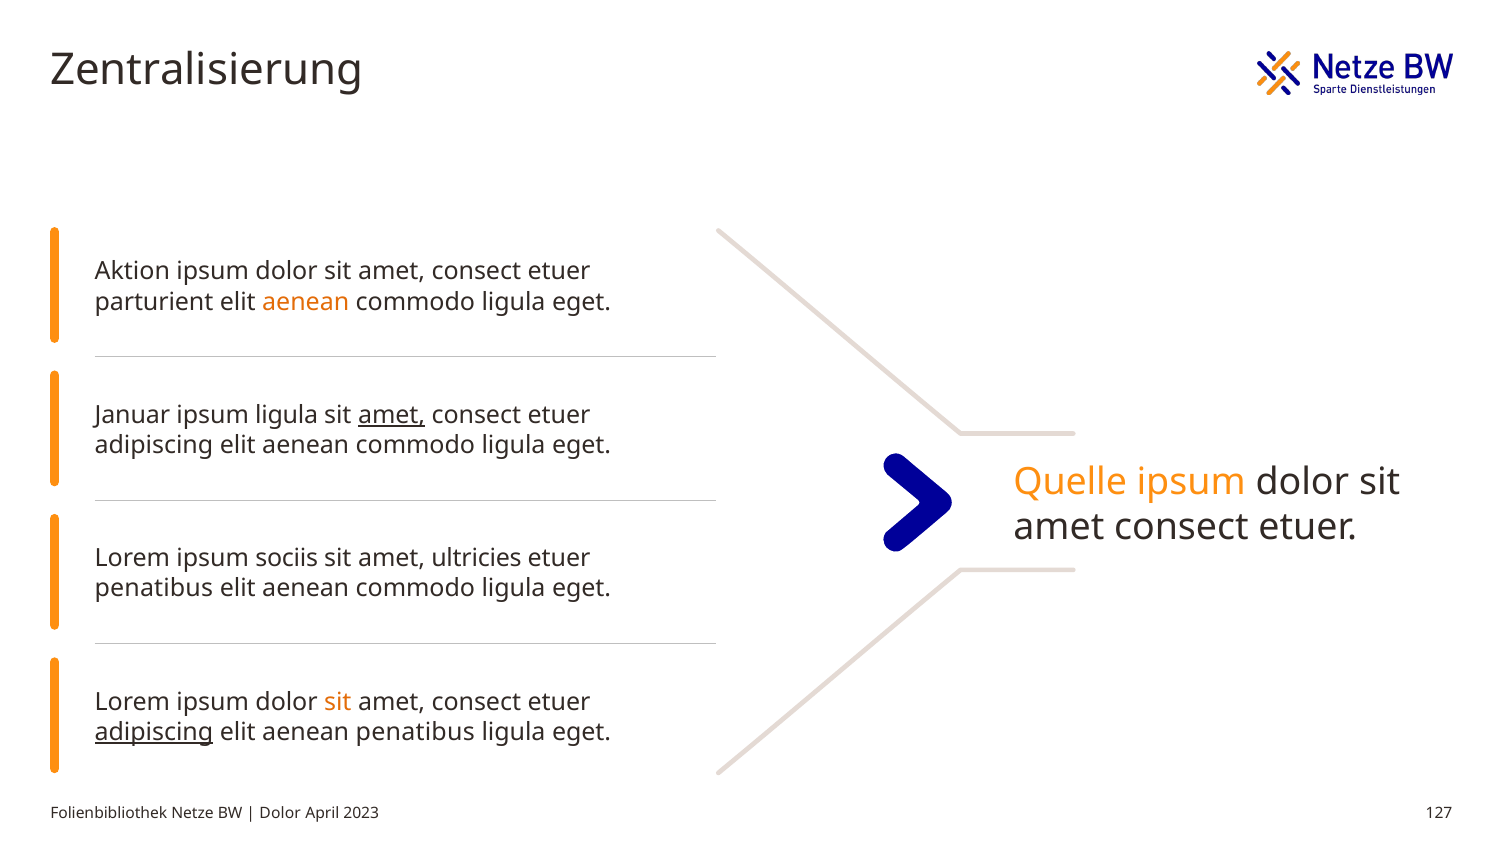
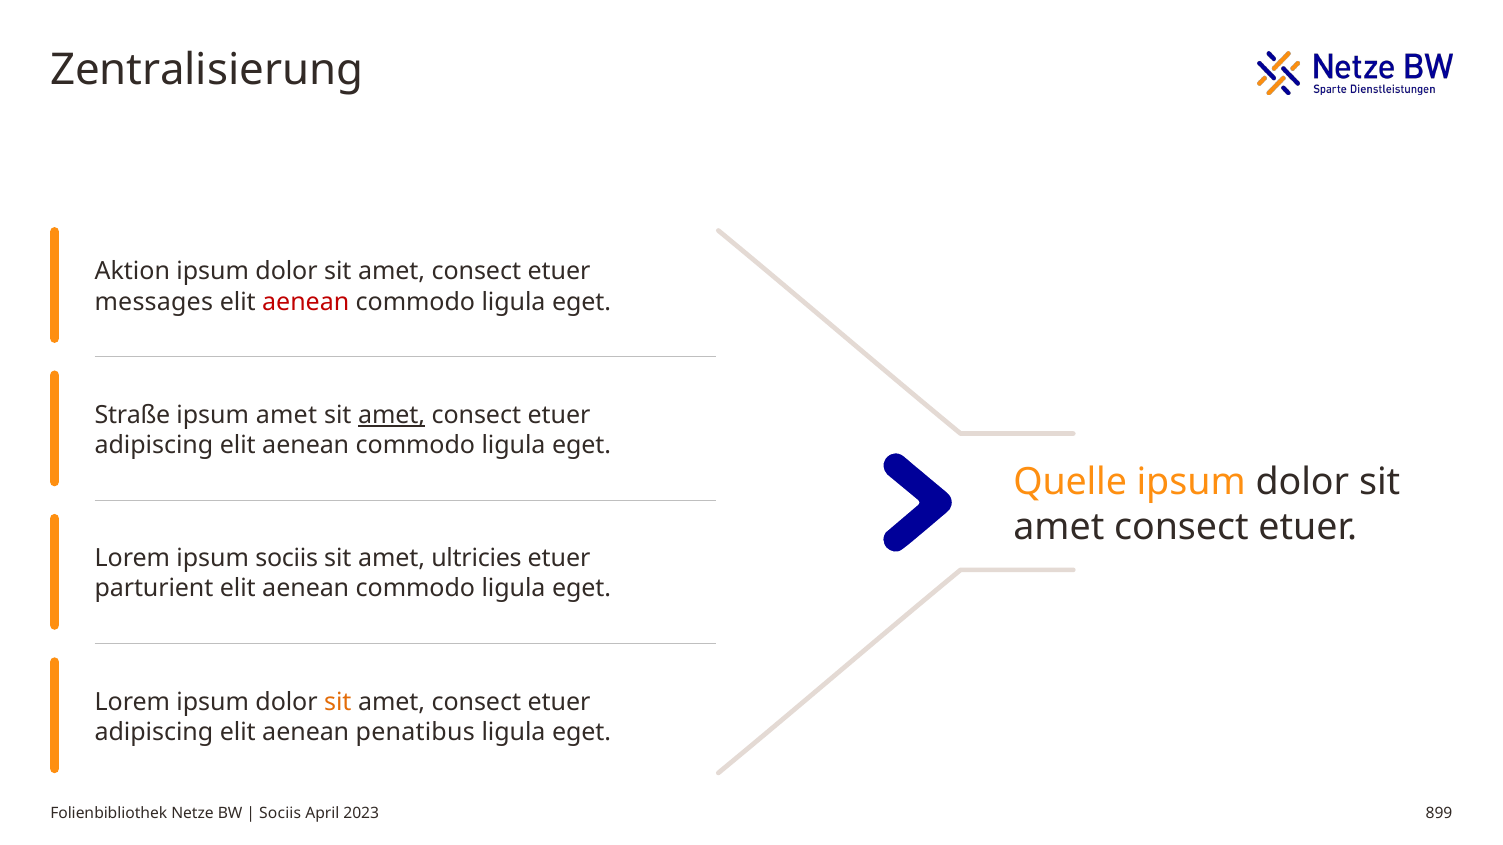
parturient: parturient -> messages (154, 302)
aenean colour: orange -> red (306, 302)
Januar: Januar -> Straße (132, 415)
ipsum ligula: ligula -> amet (286, 415)
penatibus: penatibus -> parturient (154, 589)
adipiscing underline: present -> none (154, 732)
Dolor: Dolor -> Sociis (280, 814)
127: 127 -> 899 (1439, 814)
